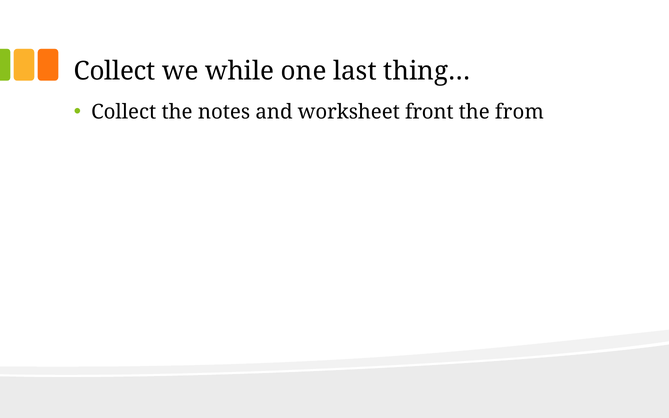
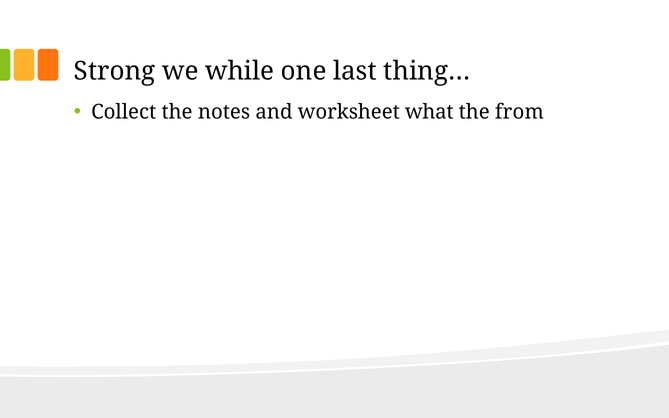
Collect: Collect -> Strong (115, 71)
front: front -> what (429, 112)
